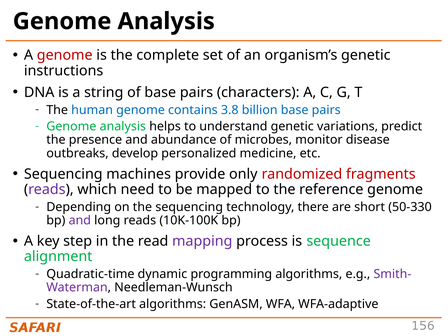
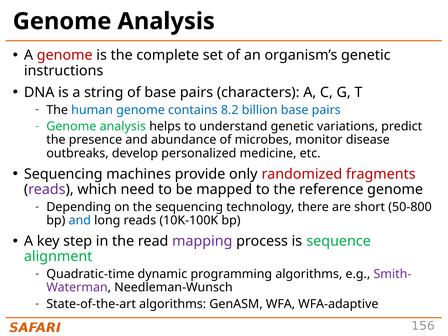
3.8: 3.8 -> 8.2 (230, 110)
50-330: 50-330 -> 50-800 (410, 207)
and colour: purple -> blue (80, 220)
